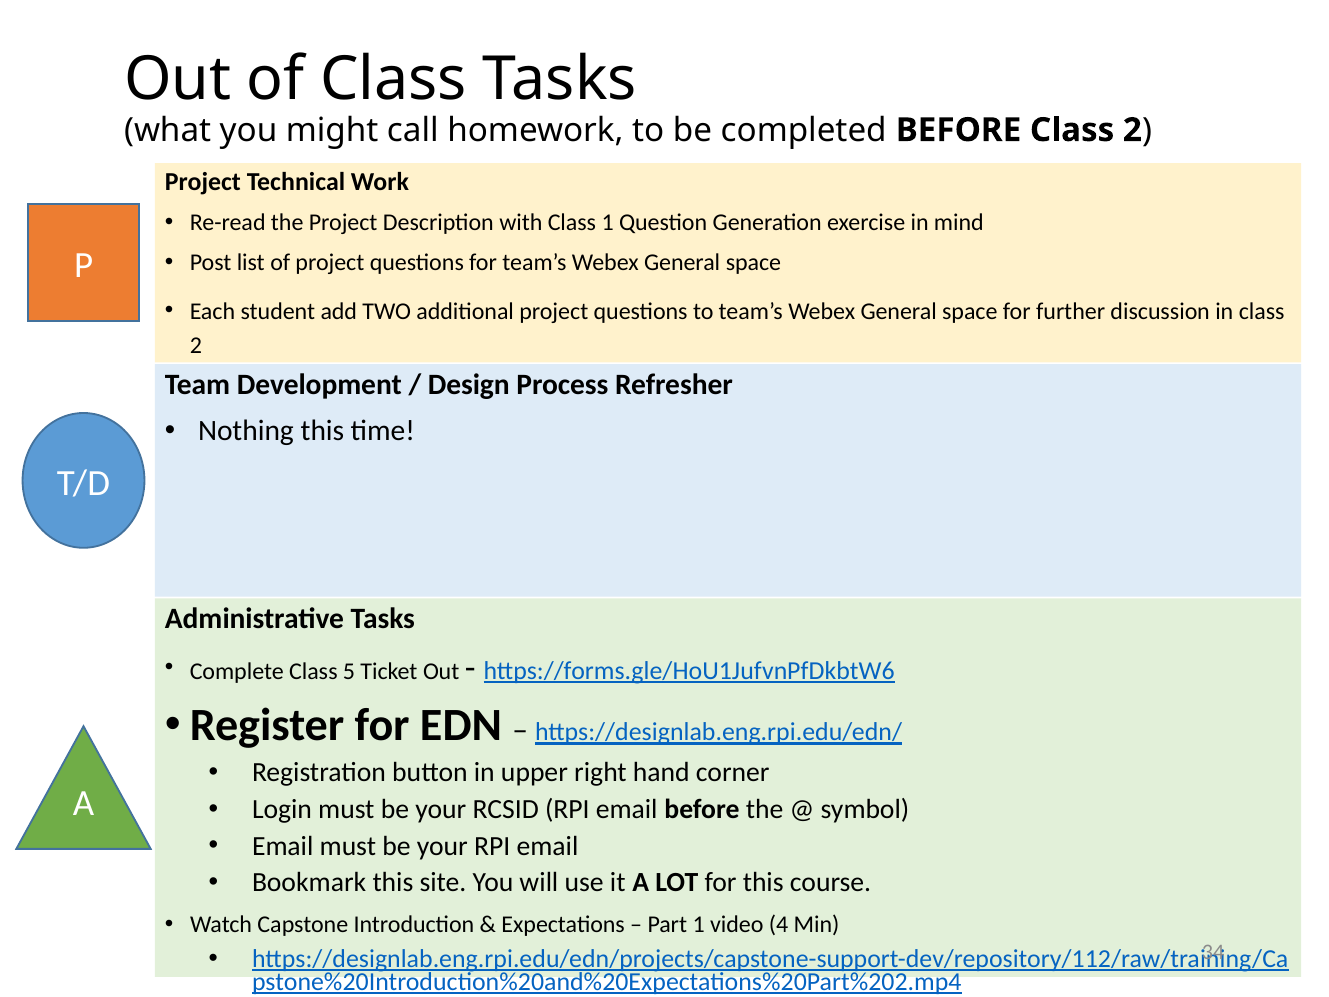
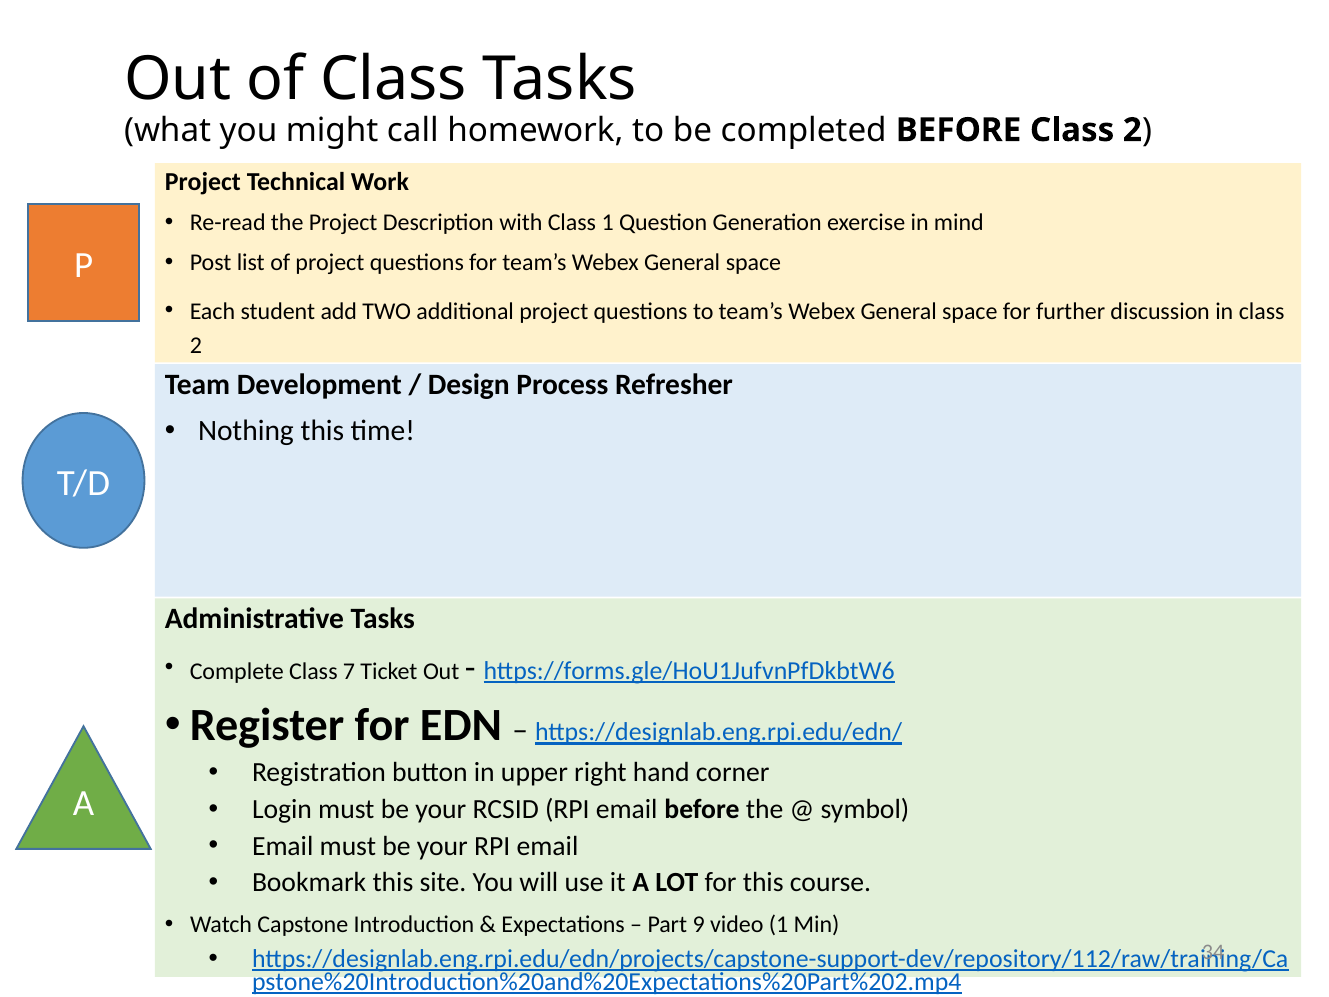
5: 5 -> 7 (349, 671)
Part 1: 1 -> 9 (699, 924)
video 4: 4 -> 1 (779, 924)
